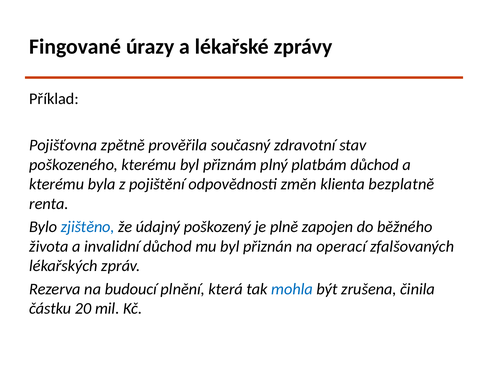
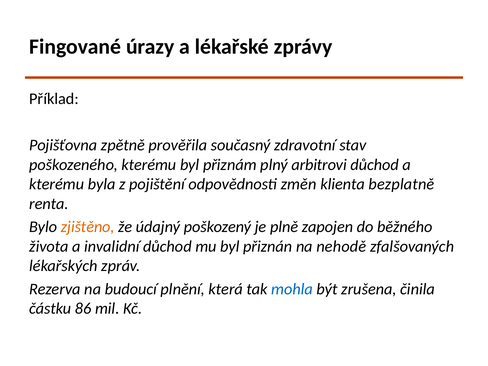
platbám: platbám -> arbitrovi (319, 165)
zjištěno colour: blue -> orange (88, 227)
operací: operací -> nehodě (341, 246)
20: 20 -> 86 (83, 309)
